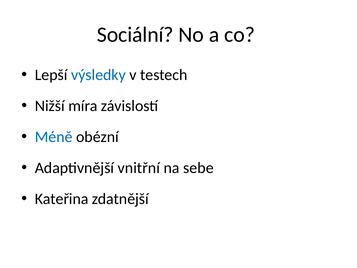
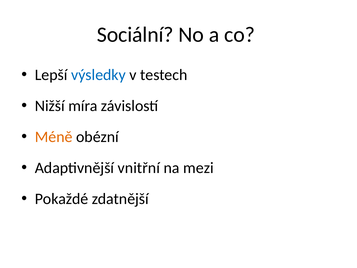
Méně colour: blue -> orange (54, 137)
sebe: sebe -> mezi (198, 168)
Kateřina: Kateřina -> Pokaždé (62, 199)
